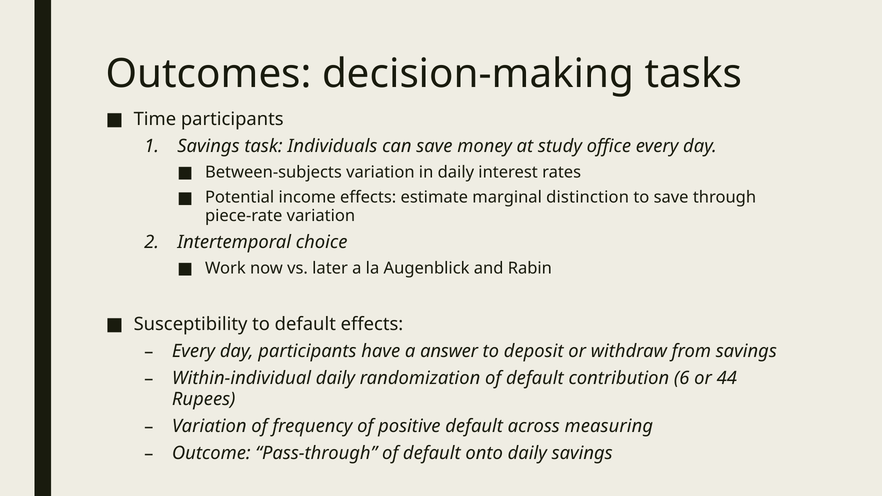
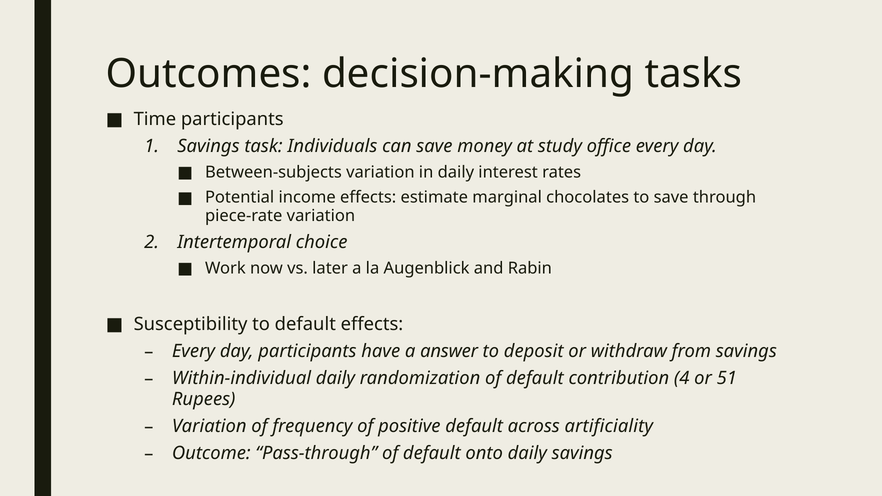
distinction: distinction -> chocolates (588, 197)
6: 6 -> 4 (682, 378)
44: 44 -> 51 (727, 378)
measuring: measuring -> artificiality (609, 426)
